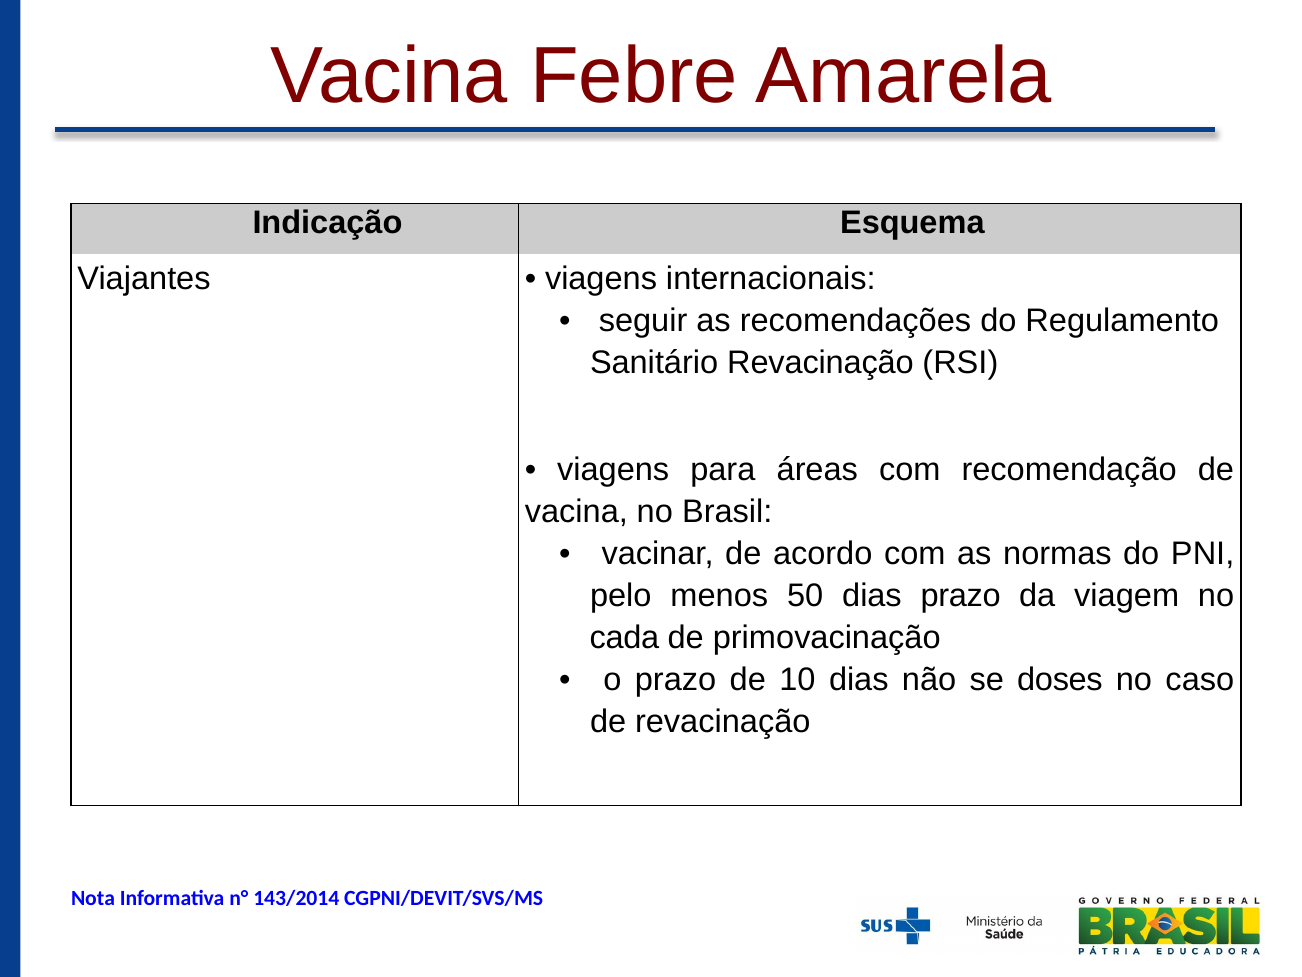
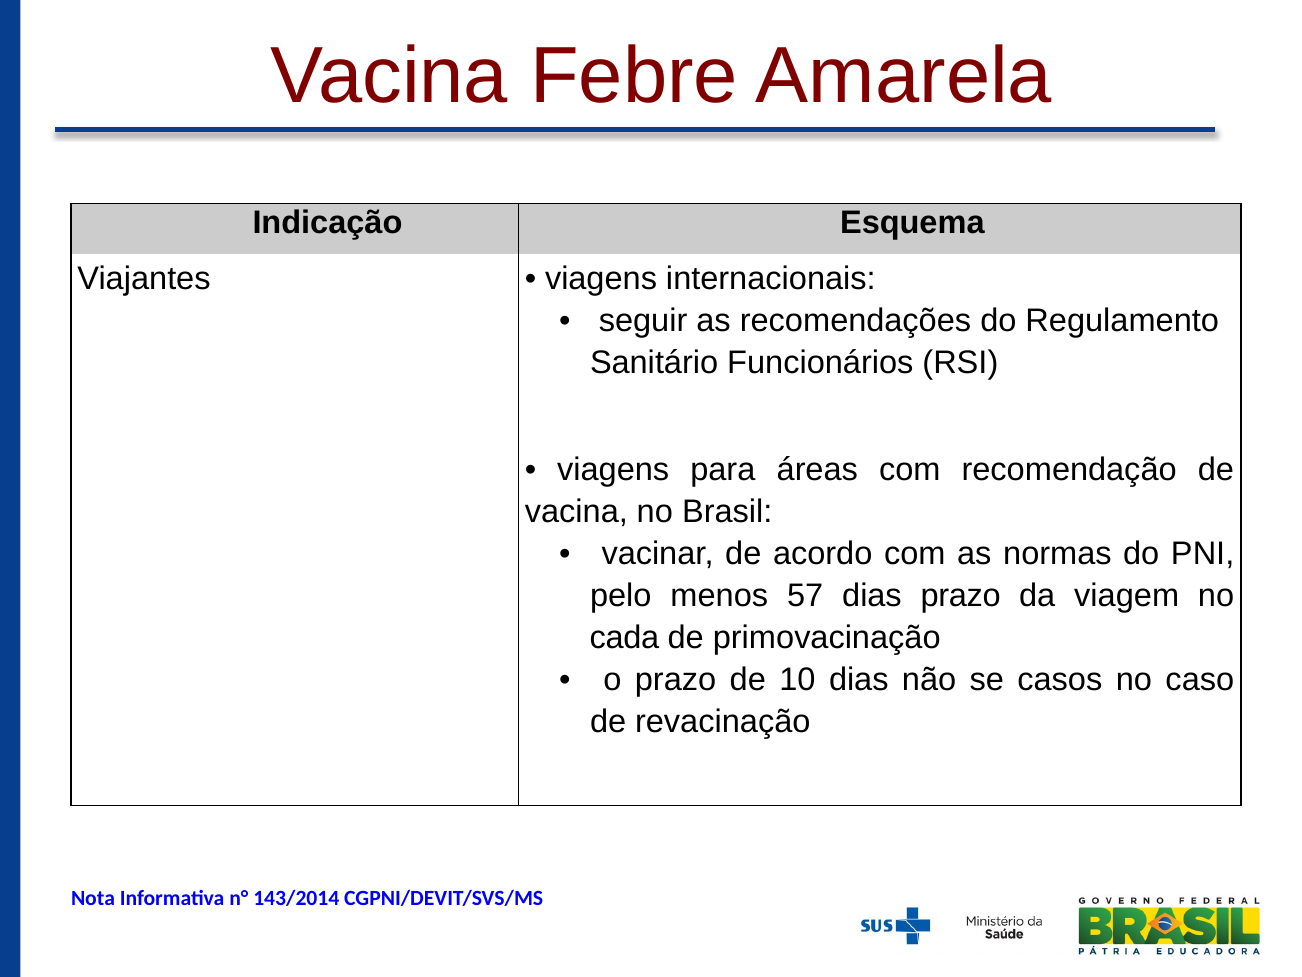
Sanitário Revacinação: Revacinação -> Funcionários (820, 362)
50: 50 -> 57 (805, 595)
doses: doses -> casos (1060, 679)
